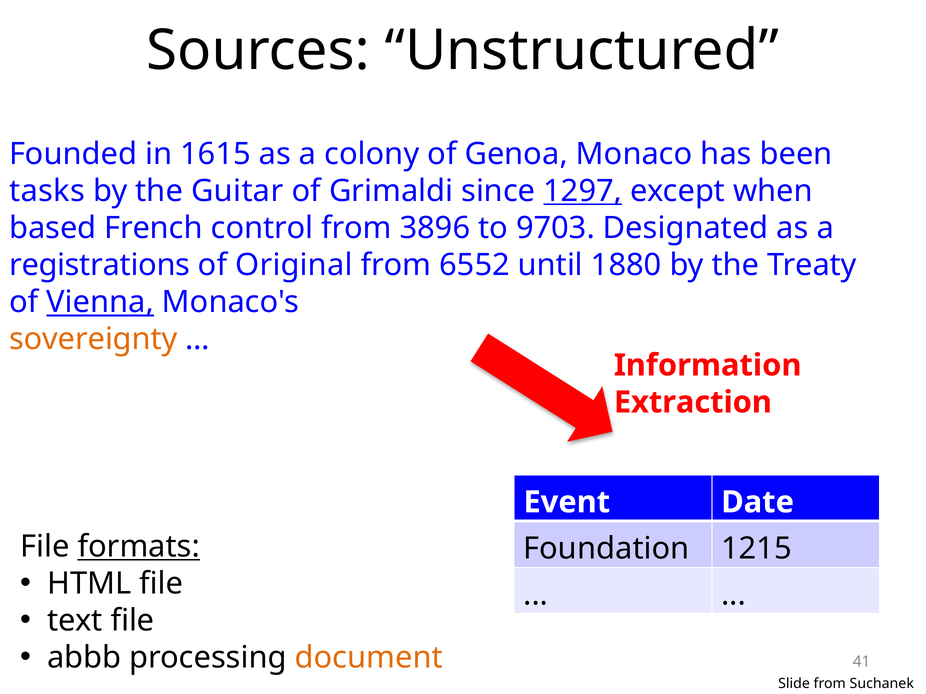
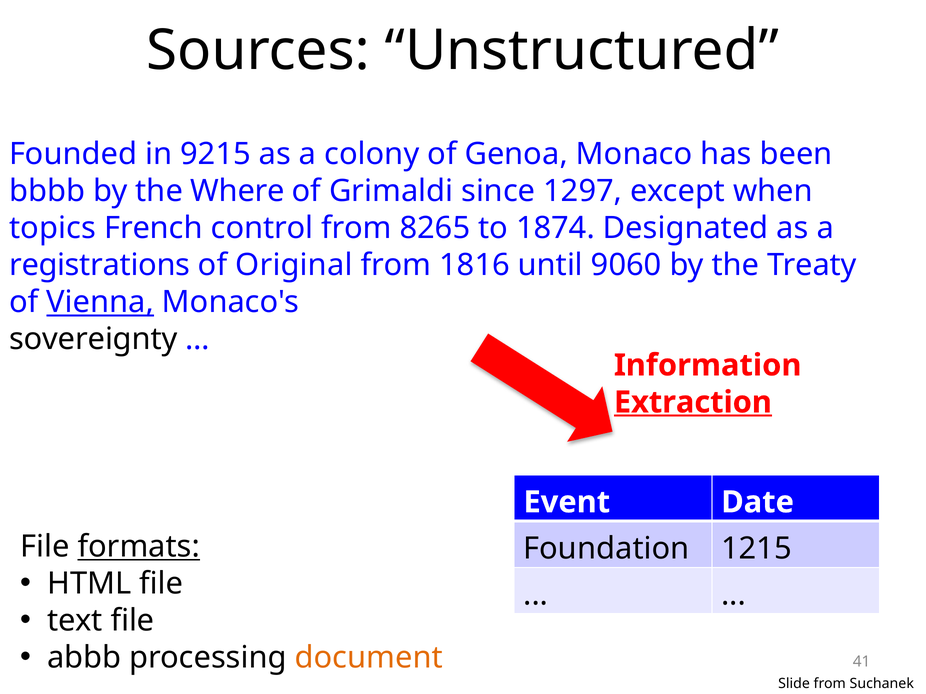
1615: 1615 -> 9215 (216, 154)
tasks: tasks -> bbbb (47, 191)
Guitar: Guitar -> Where (238, 191)
1297 underline: present -> none (583, 191)
based: based -> topics (53, 228)
3896: 3896 -> 8265 (435, 228)
9703: 9703 -> 1874 (555, 228)
6552: 6552 -> 1816 (475, 265)
1880: 1880 -> 9060 (626, 265)
sovereignty colour: orange -> black (93, 339)
Extraction underline: none -> present (693, 403)
